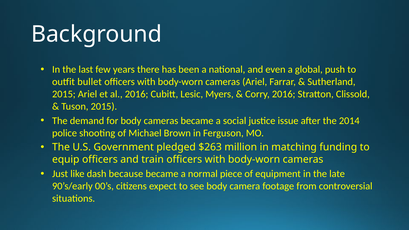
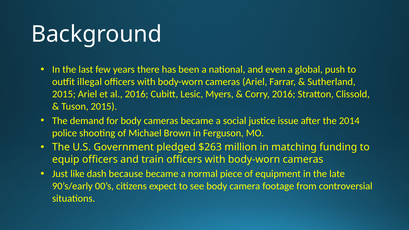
bullet: bullet -> illegal (90, 82)
